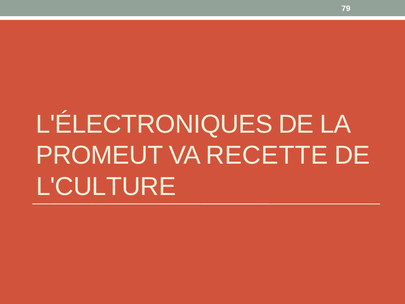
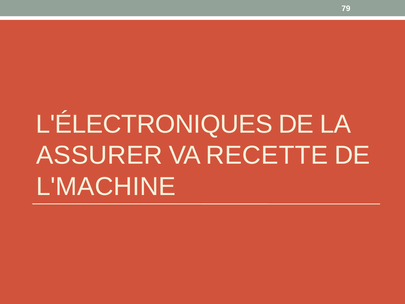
PROMEUT: PROMEUT -> ASSURER (99, 155)
L'CULTURE: L'CULTURE -> L'MACHINE (106, 186)
